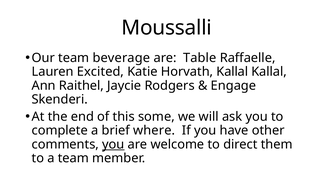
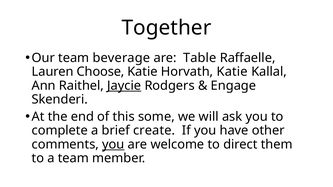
Moussalli: Moussalli -> Together (166, 28)
Excited: Excited -> Choose (101, 72)
Horvath Kallal: Kallal -> Katie (232, 72)
Jaycie underline: none -> present (124, 86)
where: where -> create (154, 131)
